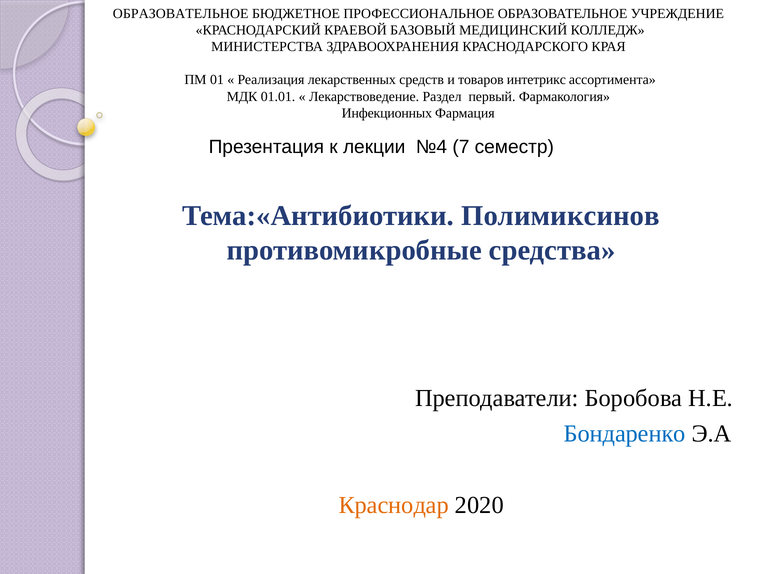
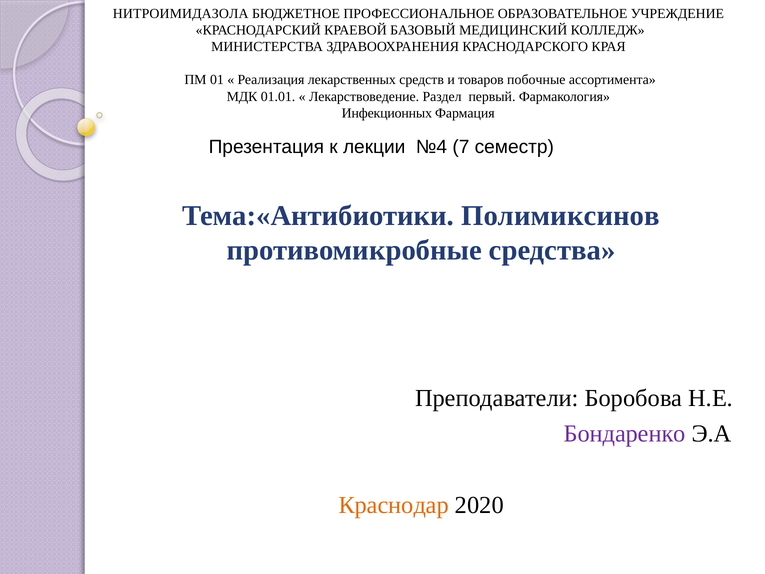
ОБРАЗОВАТЕЛЬНОЕ: ОБРАЗОВАТЕЛЬНОЕ -> НИТРОИМИДАЗОЛА (181, 14)
интетрикс: интетрикс -> побочные (536, 80)
Бондаренко colour: blue -> purple (625, 434)
